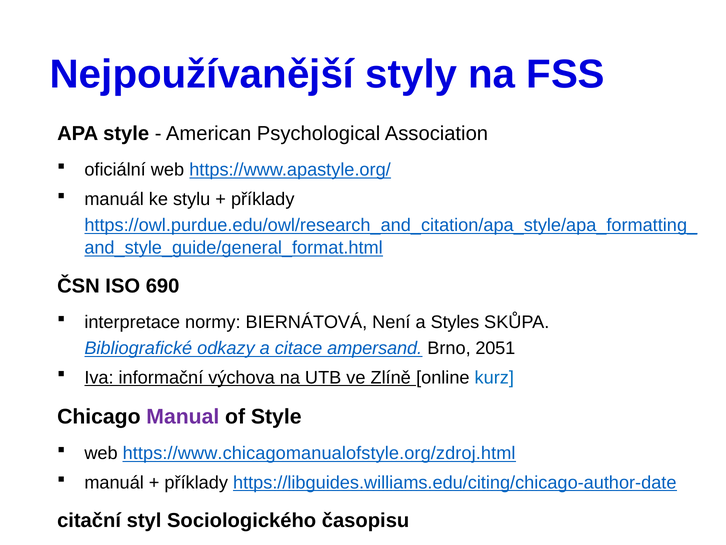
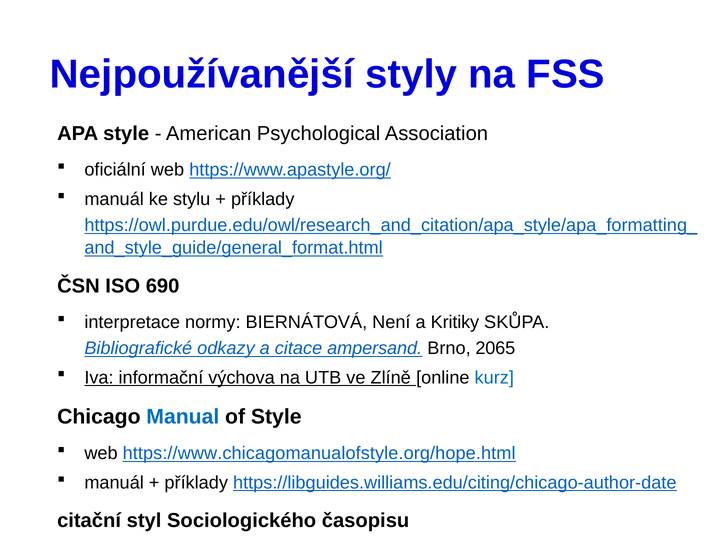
Styles: Styles -> Kritiky (455, 322)
2051: 2051 -> 2065 (495, 348)
Manual colour: purple -> blue (183, 416)
https://www.chicagomanualofstyle.org/zdroj.html: https://www.chicagomanualofstyle.org/zdroj.html -> https://www.chicagomanualofstyle.org/hope.html (319, 453)
